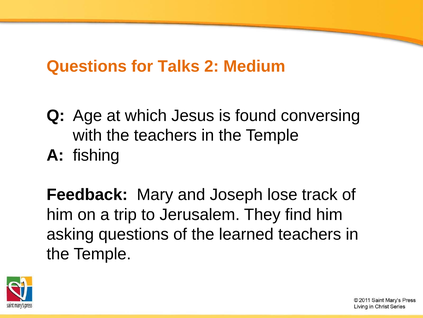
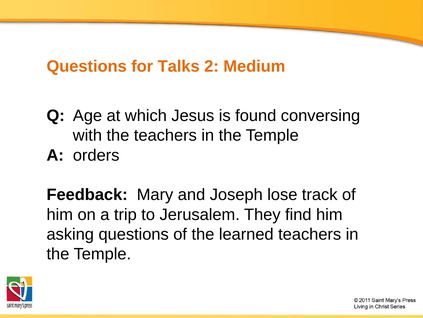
fishing: fishing -> orders (96, 155)
